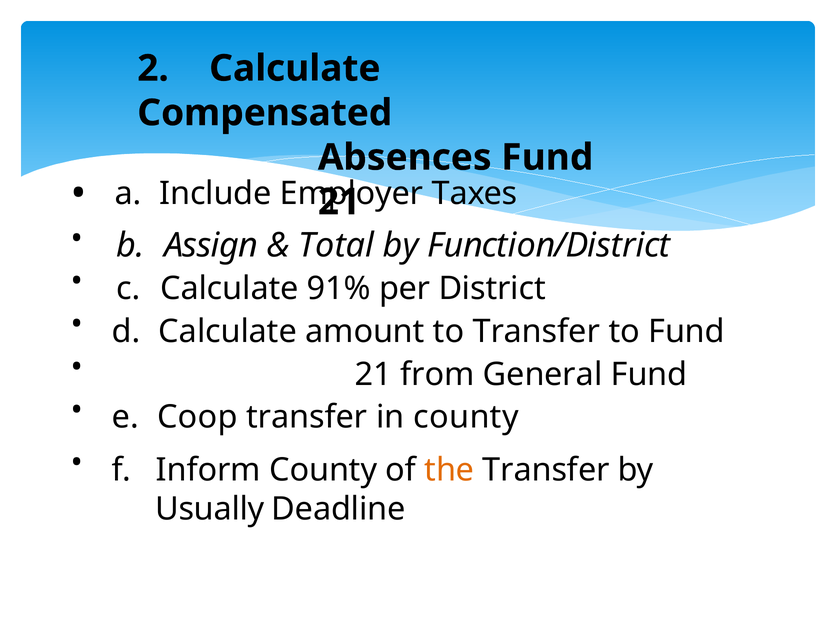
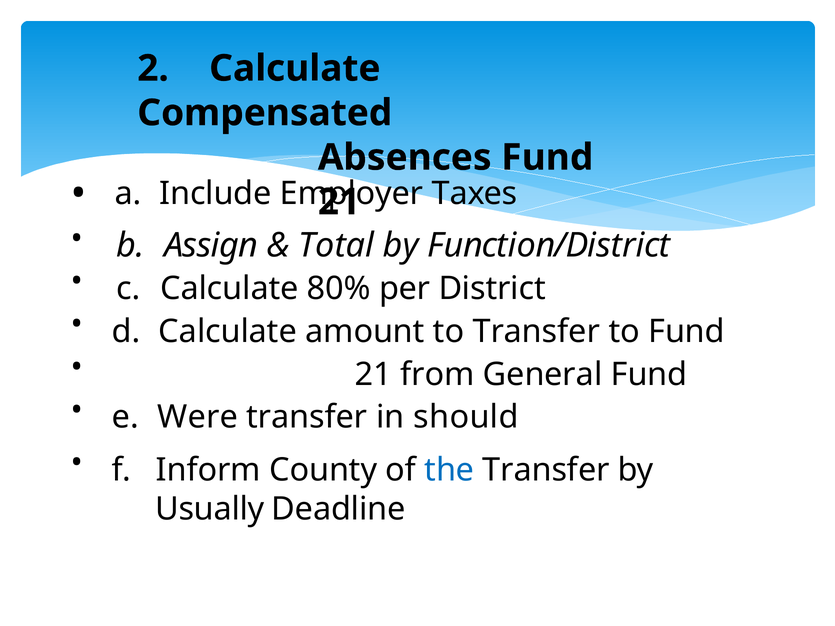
91%: 91% -> 80% (339, 289)
Coop: Coop -> Were (198, 417)
in county: county -> should (466, 417)
the colour: orange -> blue (449, 470)
